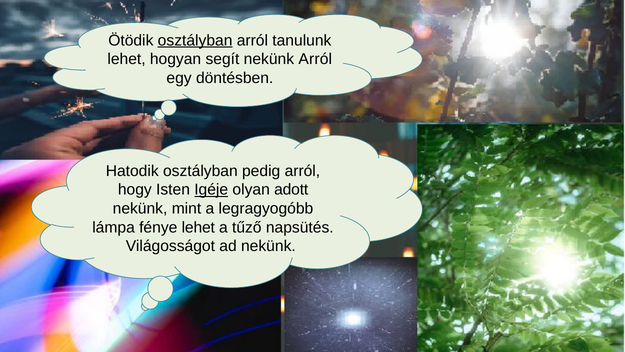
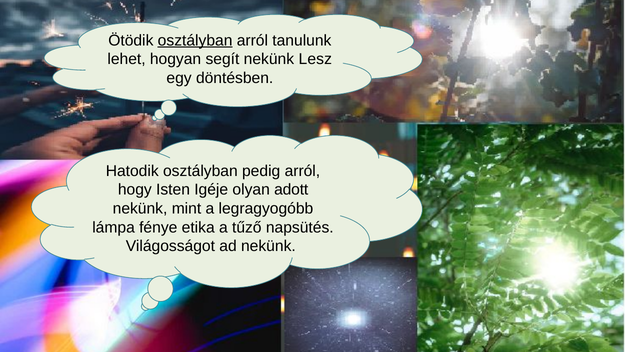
nekünk Arról: Arról -> Lesz (315, 59)
Igéje underline: present -> none (211, 190)
fénye lehet: lehet -> etika (198, 227)
